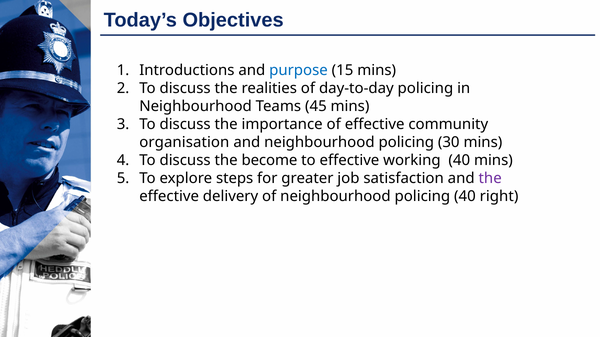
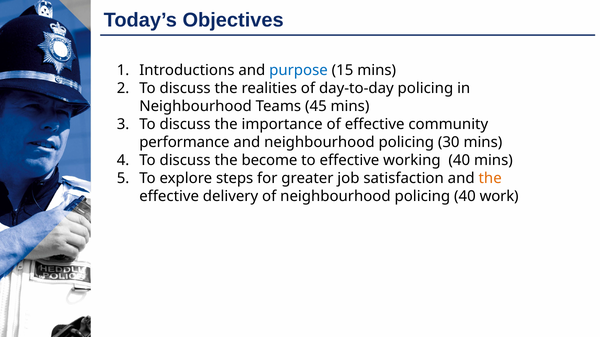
organisation: organisation -> performance (184, 143)
the colour: purple -> orange (490, 179)
right: right -> work (499, 197)
